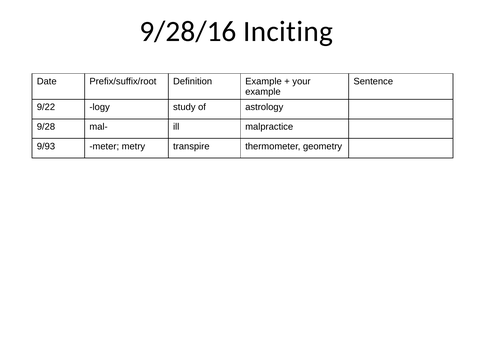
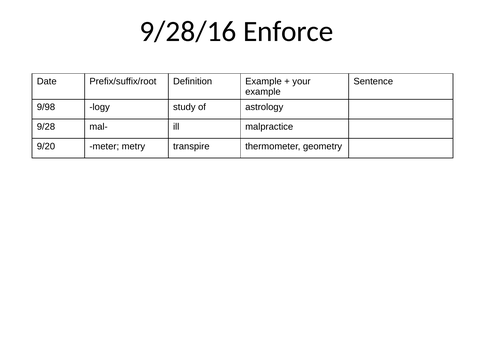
Inciting: Inciting -> Enforce (288, 31)
9/22: 9/22 -> 9/98 (46, 107)
9/93: 9/93 -> 9/20 (46, 146)
